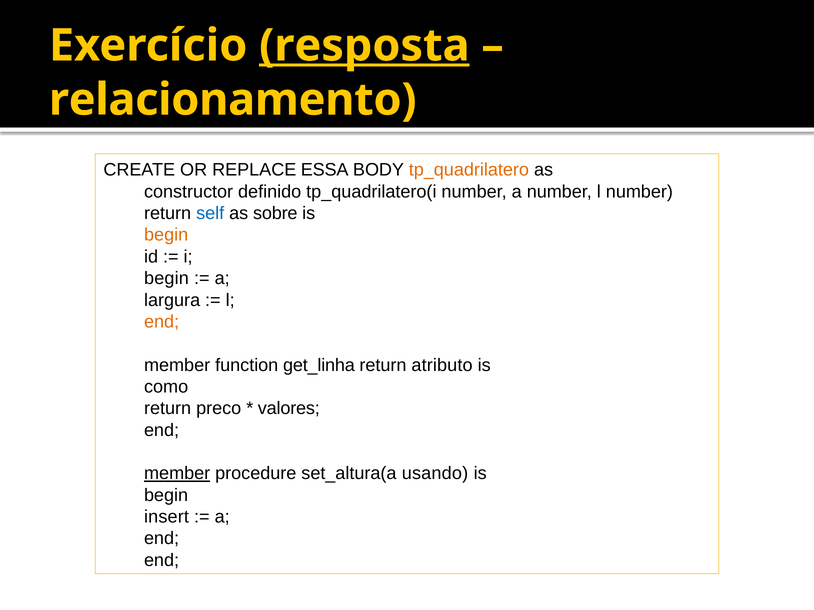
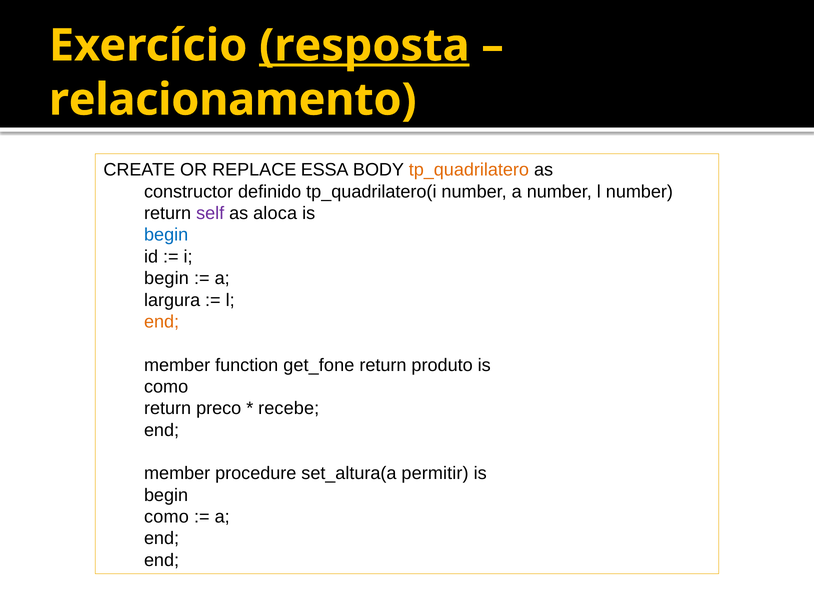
self colour: blue -> purple (210, 214)
sobre: sobre -> aloca (275, 214)
begin colour: orange -> blue (166, 235)
get_linha: get_linha -> get_fone (319, 365)
atributo: atributo -> produto (442, 365)
valores: valores -> recebe (289, 409)
member underline: present -> none (177, 474)
usando: usando -> permitir (435, 474)
insert: insert -> como (166, 517)
